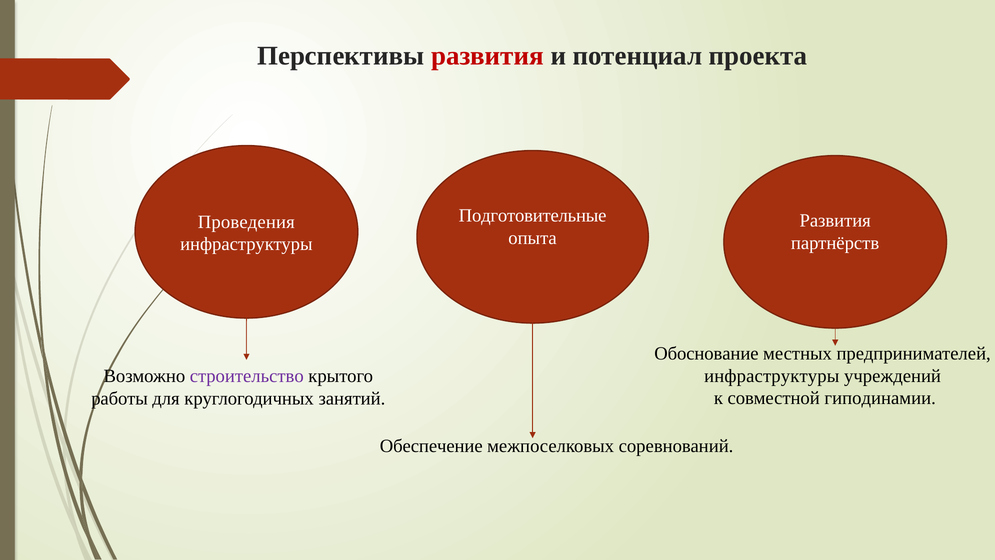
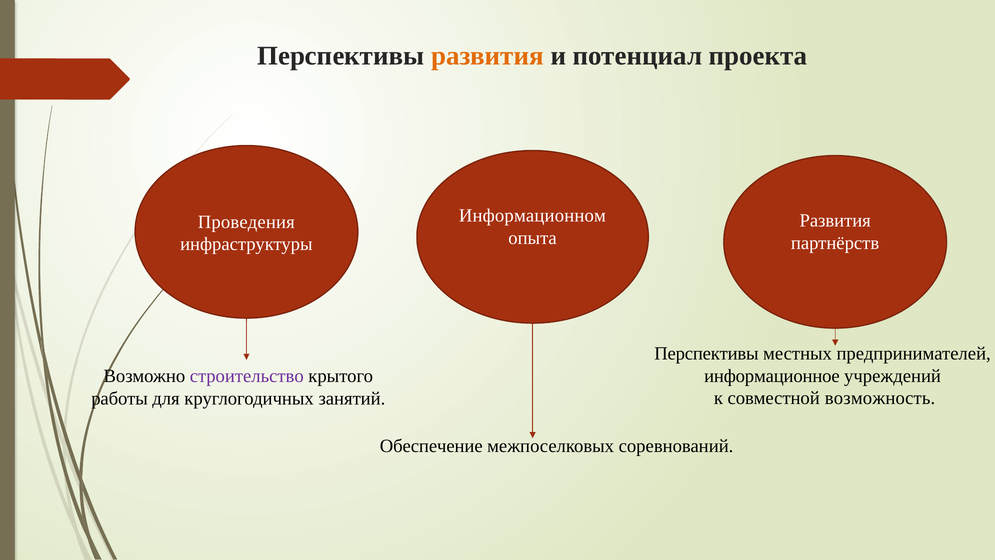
развития colour: red -> orange (487, 56)
Подготовительные: Подготовительные -> Информационном (532, 216)
Обоснование: Обоснование -> Перспективы (706, 353)
инфраструктуры: инфраструктуры -> информационное (772, 376)
гиподинамии: гиподинамии -> возможность (880, 398)
